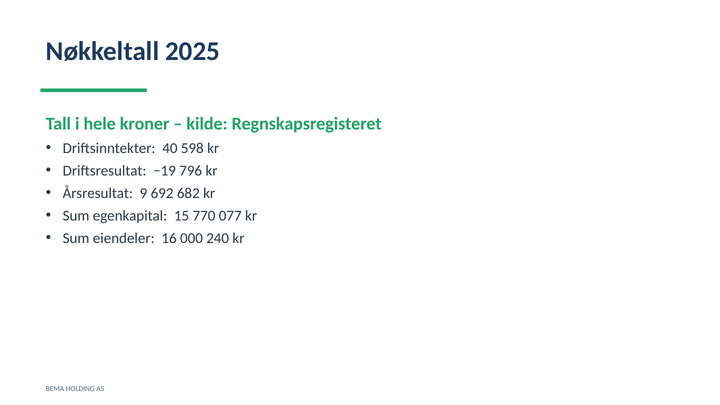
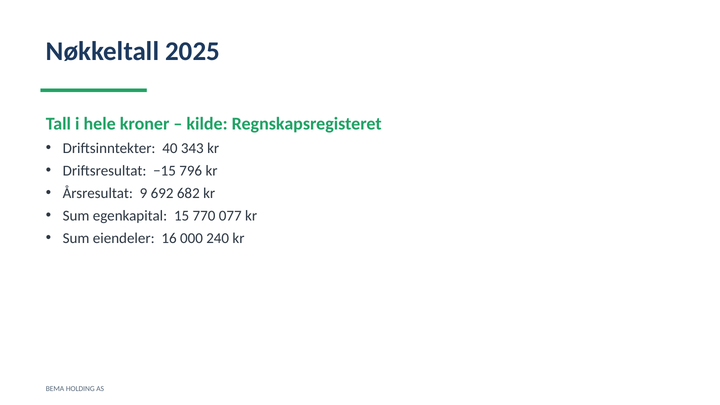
598: 598 -> 343 (192, 148)
−19: −19 -> −15 (165, 171)
